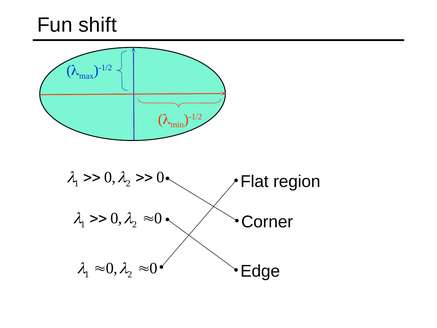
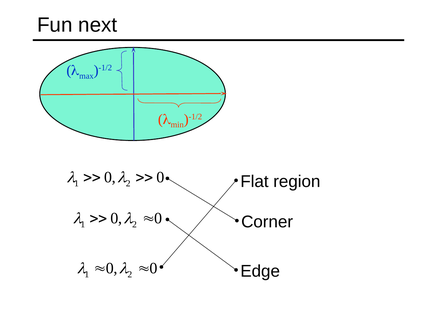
shift: shift -> next (98, 25)
